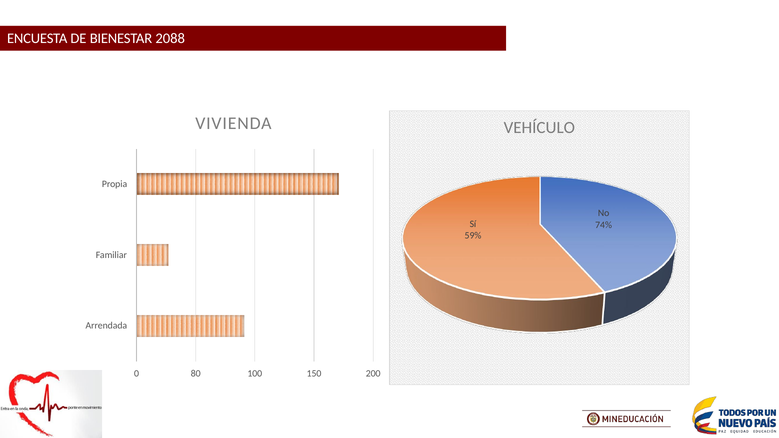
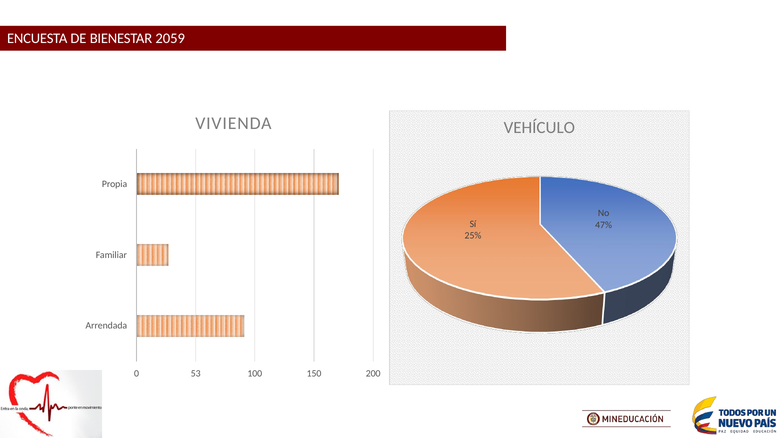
2088: 2088 -> 2059 (170, 38)
74%: 74% -> 47% (604, 225)
59%: 59% -> 25% (473, 236)
80: 80 -> 53 (196, 374)
